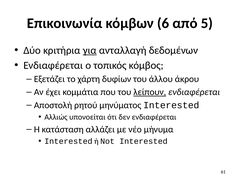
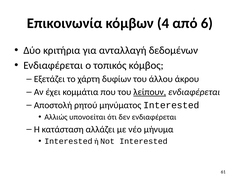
6: 6 -> 4 (163, 23)
5: 5 -> 6 (207, 23)
για underline: present -> none (90, 50)
